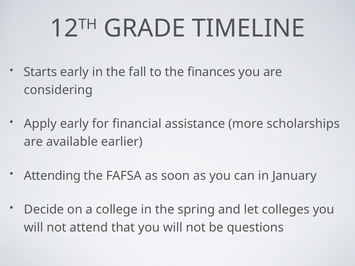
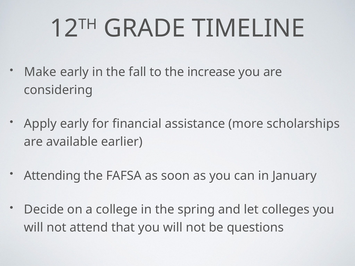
Starts: Starts -> Make (40, 72)
finances: finances -> increase (211, 72)
